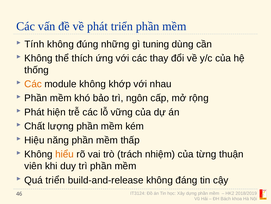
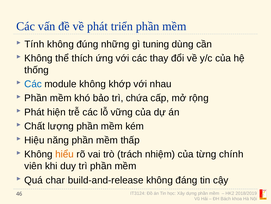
Các colour: orange -> blue (33, 84)
ngôn: ngôn -> chứa (137, 98)
thuận: thuận -> chính (231, 154)
Quá triển: triển -> char (55, 180)
